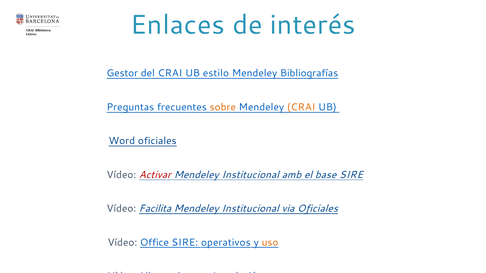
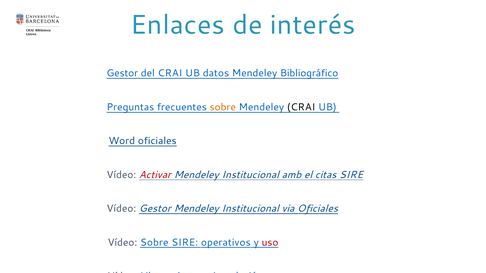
estilo: estilo -> datos (216, 73)
Bibliografías: Bibliografías -> Bibliográfico (309, 73)
CRAI colour: orange -> black (301, 107)
base: base -> citas (326, 175)
Vídeo Facilita: Facilita -> Gestor (155, 209)
Vídeo Office: Office -> Sobre (154, 243)
uso colour: orange -> red (270, 243)
